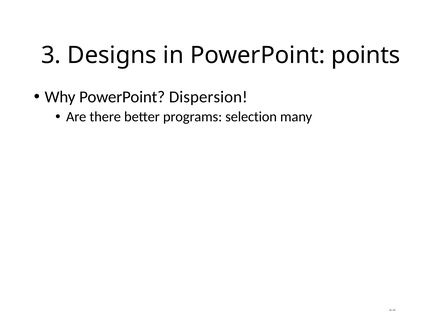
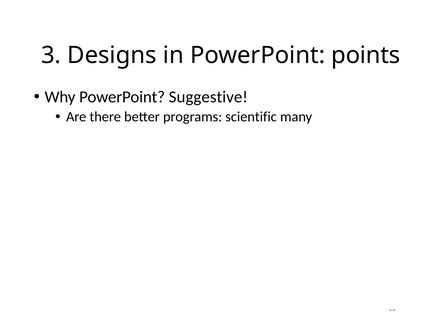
PowerPoint Dispersion: Dispersion -> Suggestive (208, 97)
selection: selection -> scientific (251, 117)
